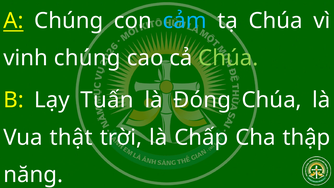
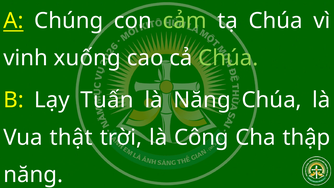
cảm colour: light blue -> light green (185, 21)
vinh chúng: chúng -> xuống (87, 58)
là Đóng: Đóng -> Năng (202, 100)
Chấp: Chấp -> Công (201, 137)
